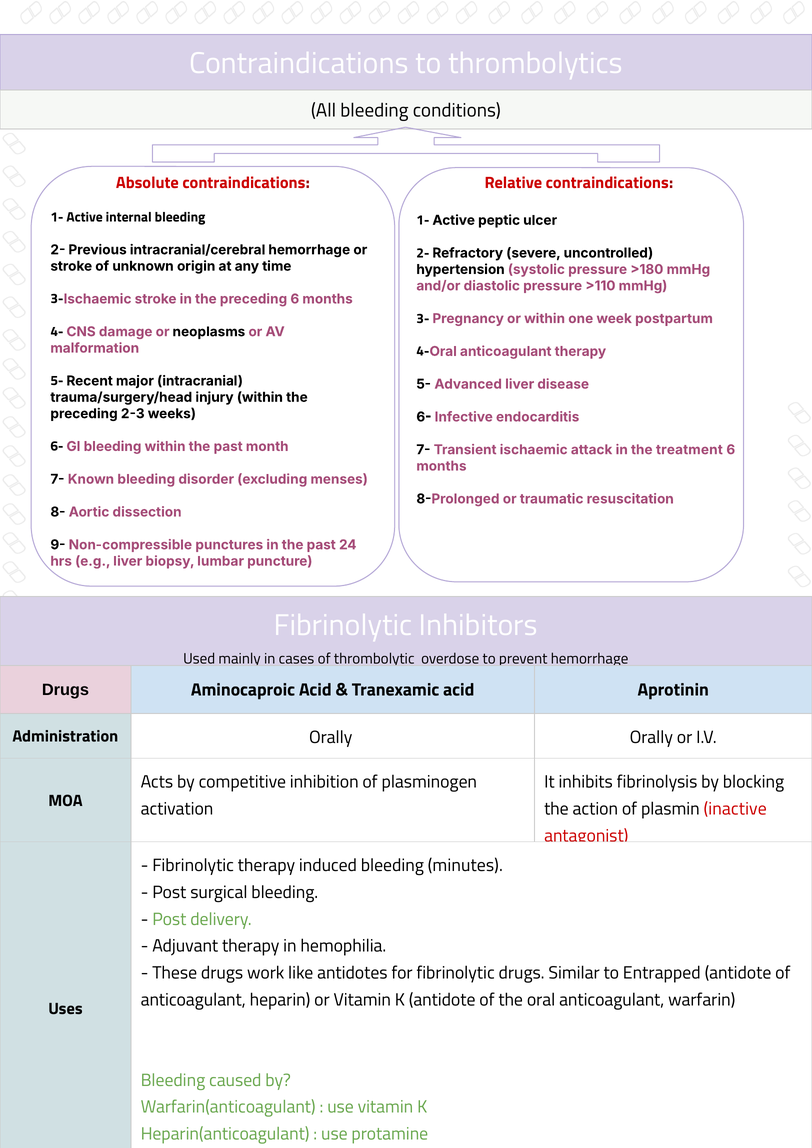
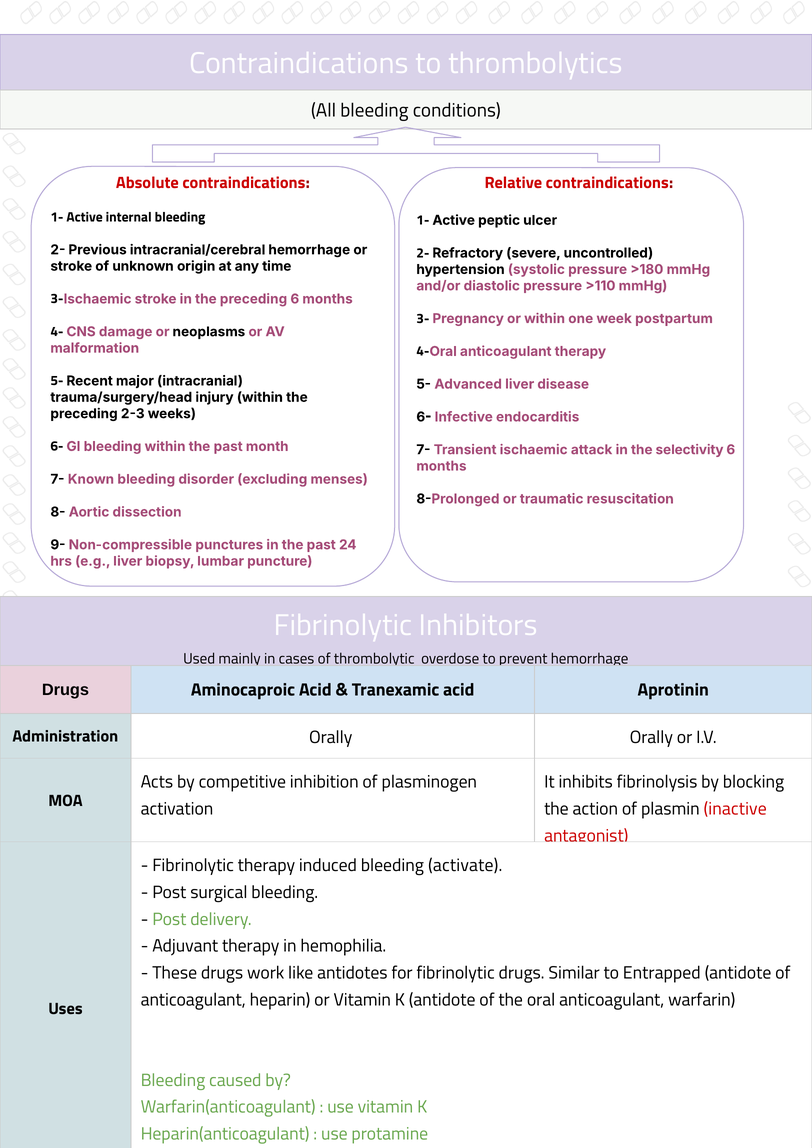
treatment: treatment -> selectivity (690, 450)
minutes: minutes -> activate (465, 866)
